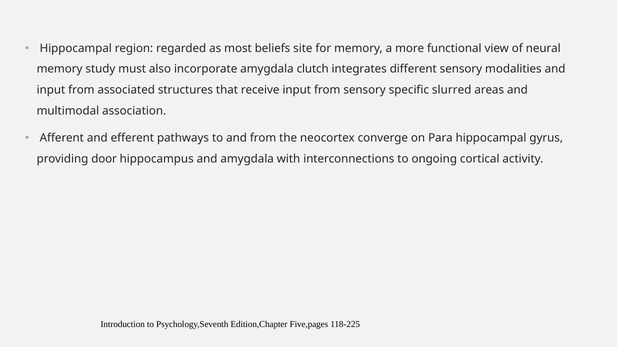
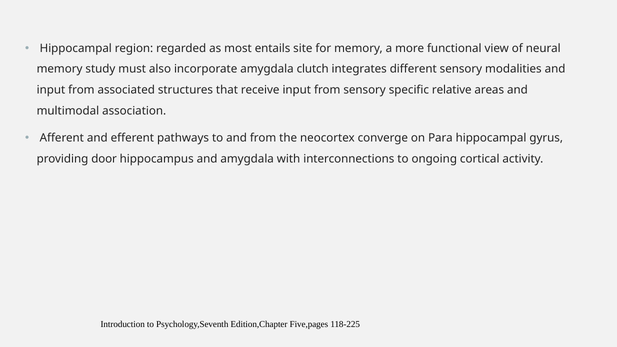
beliefs: beliefs -> entails (273, 48)
slurred: slurred -> relative (452, 90)
